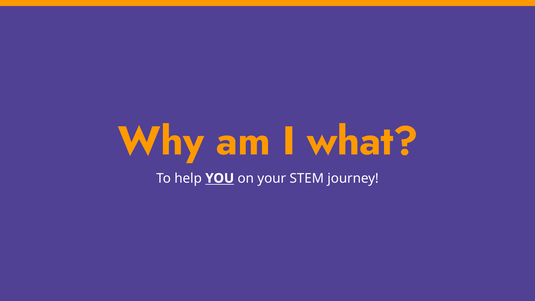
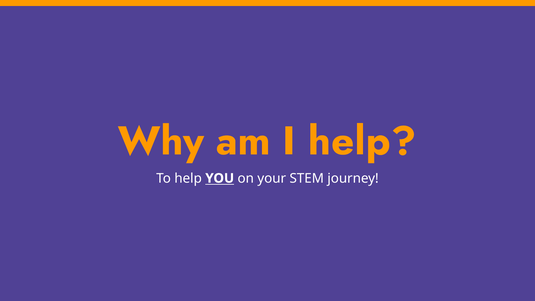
I what: what -> help (362, 141)
